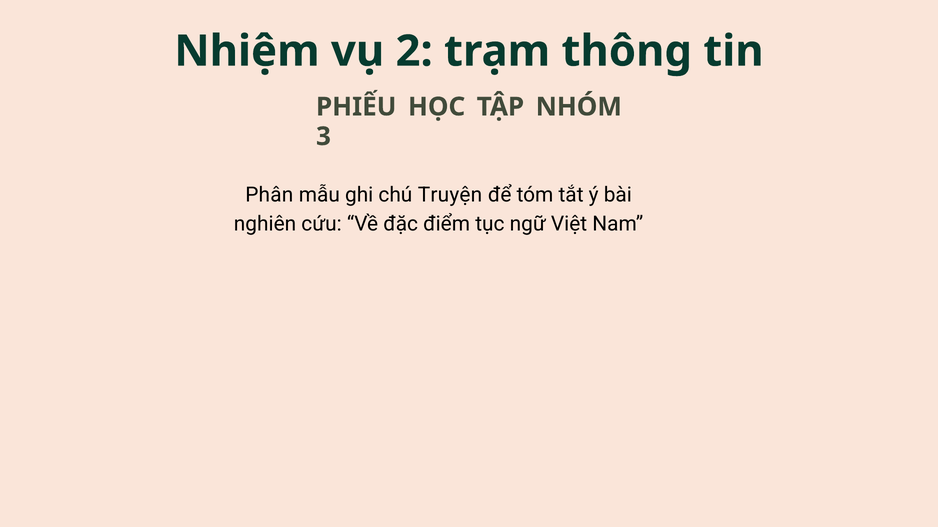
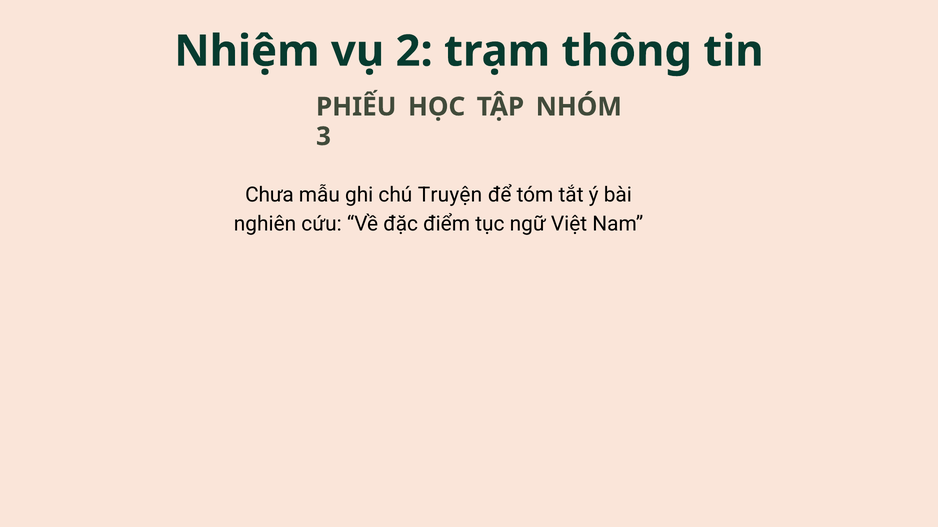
Phân: Phân -> Chưa (269, 195)
